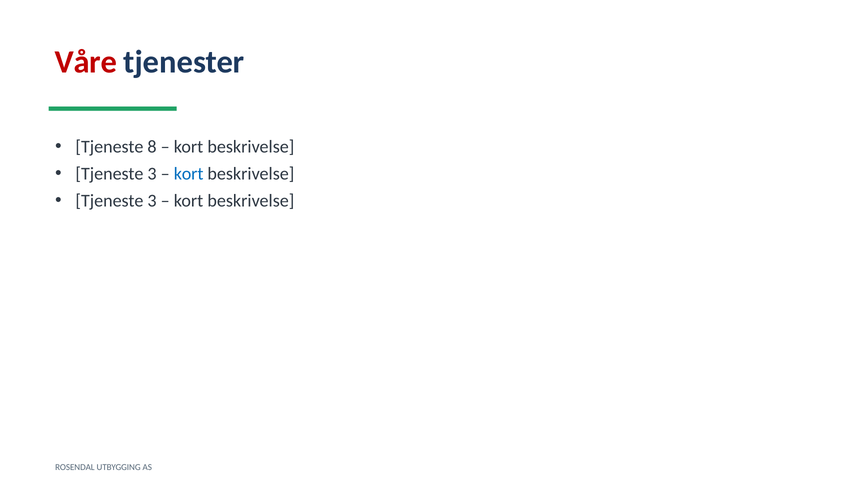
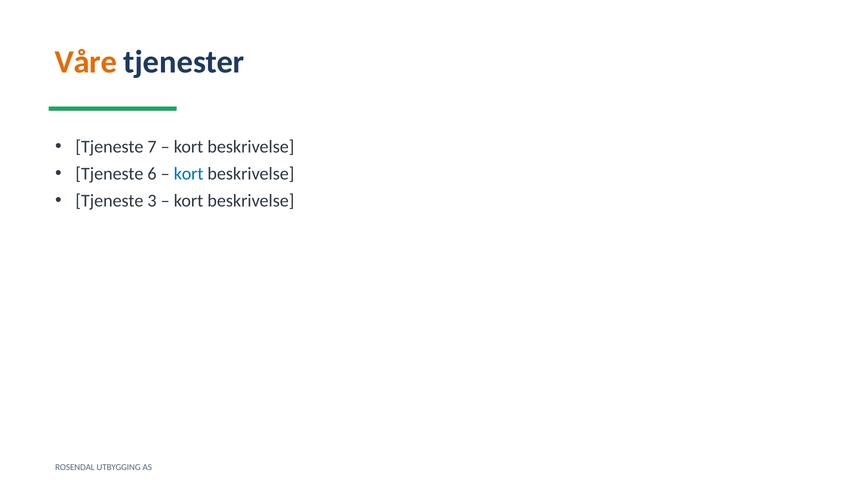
Våre colour: red -> orange (86, 62)
8: 8 -> 7 (152, 147)
3: 3 -> 6 (152, 174)
